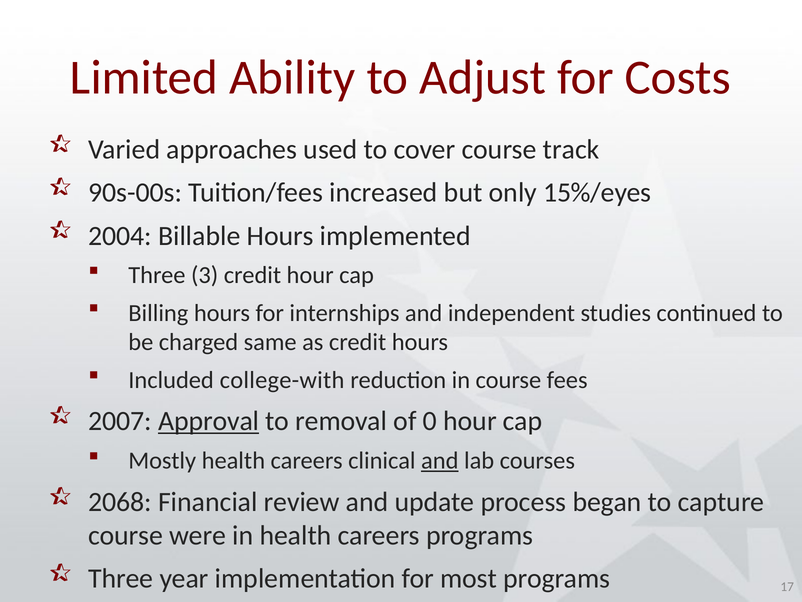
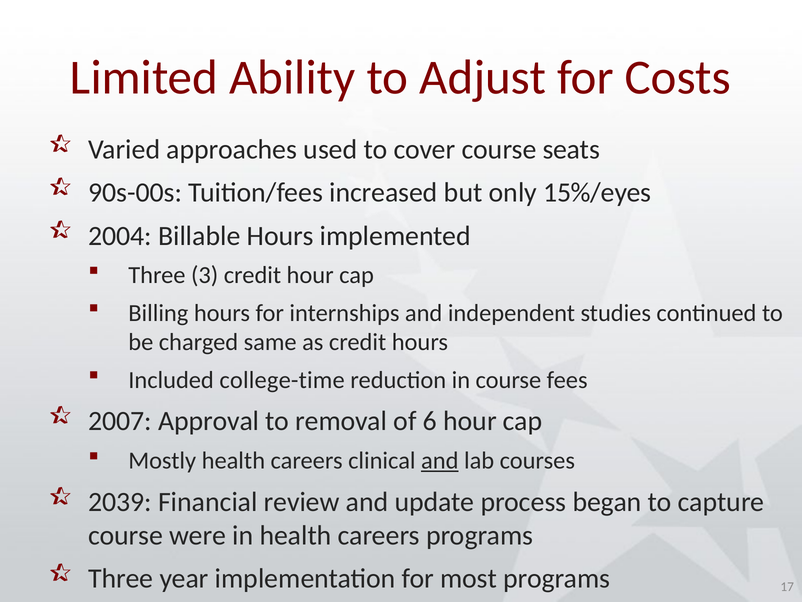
track: track -> seats (571, 150)
college-with: college-with -> college-time (282, 380)
Approval underline: present -> none (209, 421)
0: 0 -> 6 (430, 421)
2068: 2068 -> 2039 (120, 502)
